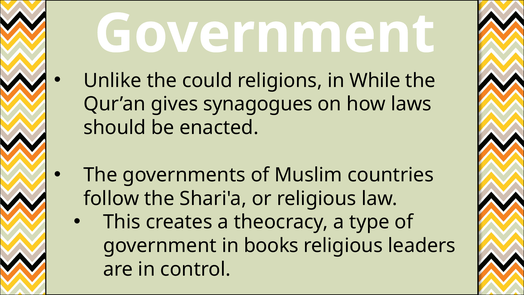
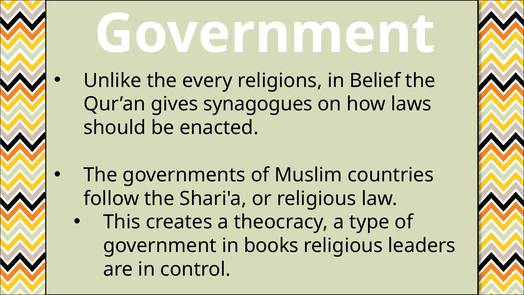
could: could -> every (207, 80)
While: While -> Belief (375, 80)
